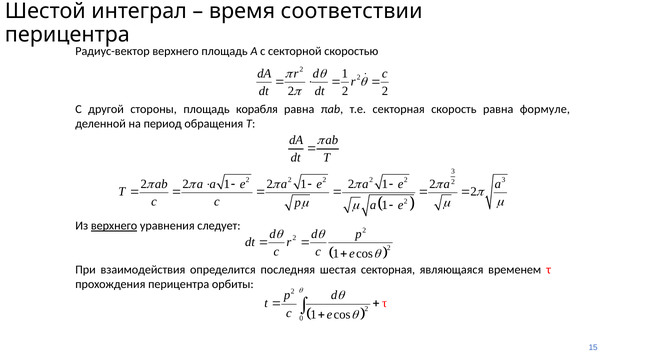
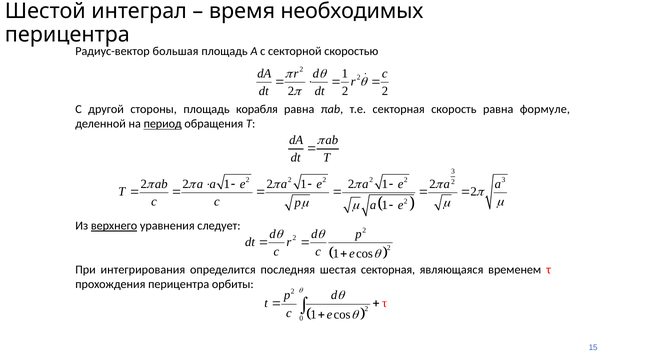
соответствии: соответствии -> необходимых (352, 11)
Радиус-вектор верхнего: верхнего -> большая (176, 51)
период underline: none -> present (163, 124)
взаимодействия: взаимодействия -> интегрирования (143, 269)
